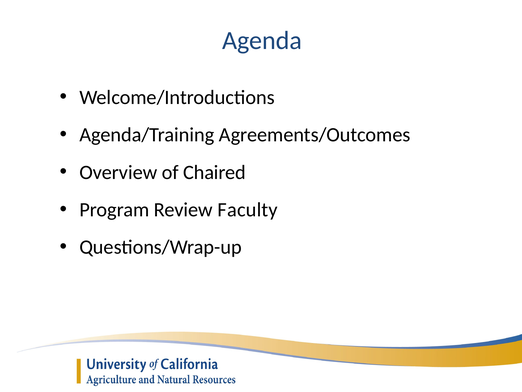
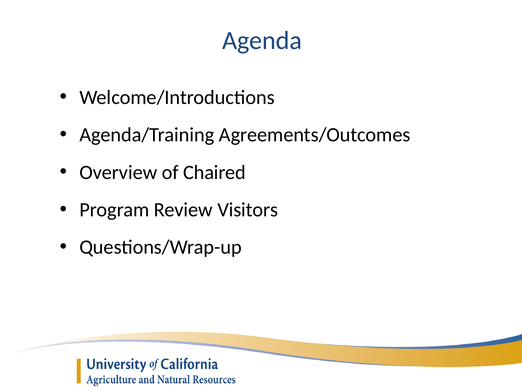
Faculty: Faculty -> Visitors (248, 210)
